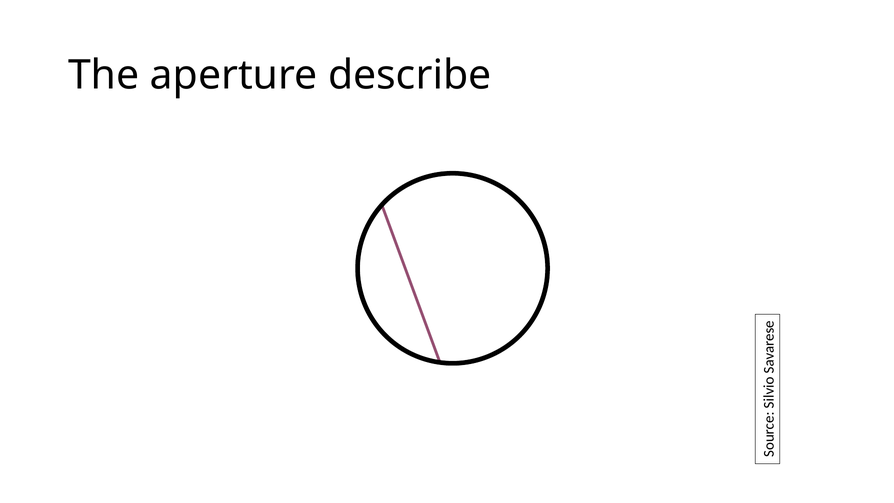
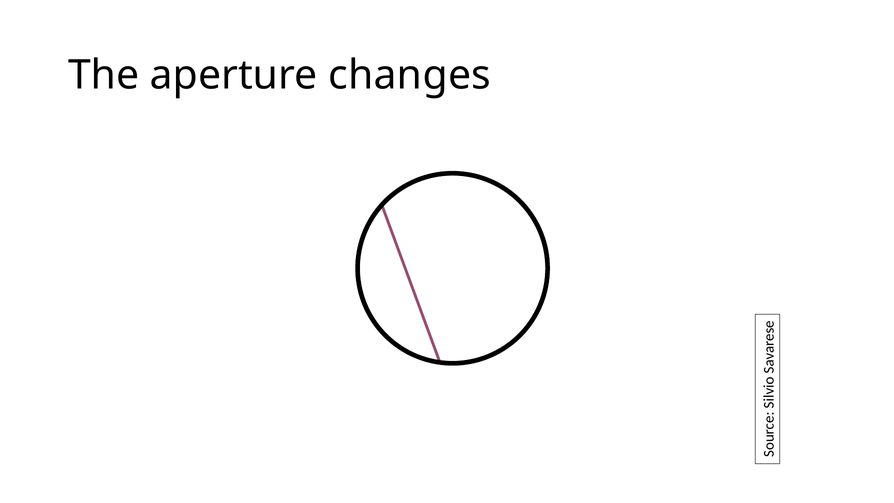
describe: describe -> changes (410, 75)
